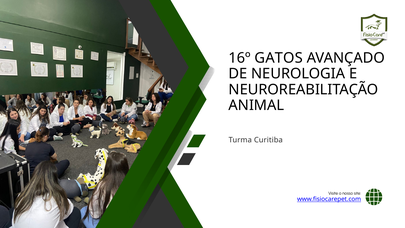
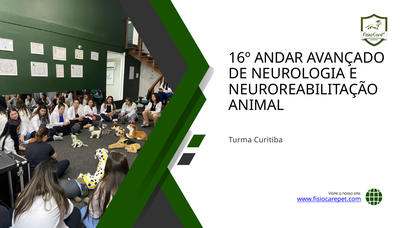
GATOS: GATOS -> ANDAR (279, 58)
